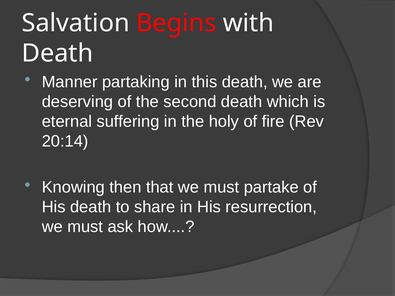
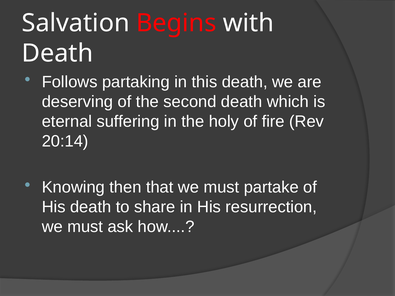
Manner: Manner -> Follows (70, 82)
